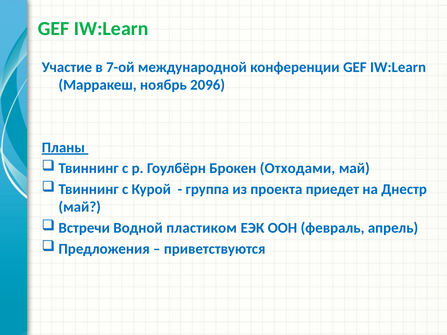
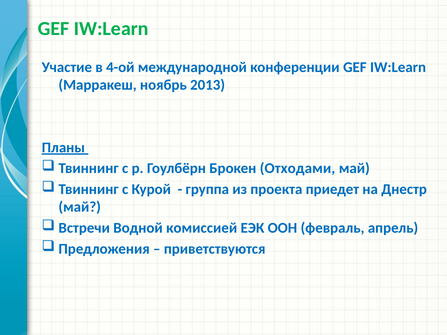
7-ой: 7-ой -> 4-ой (120, 67)
2096: 2096 -> 2013 (208, 85)
пластиком: пластиком -> комиссией (202, 228)
